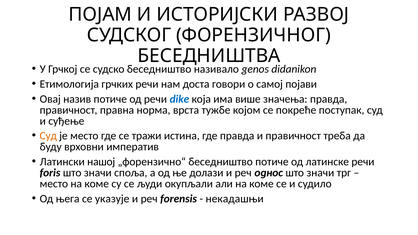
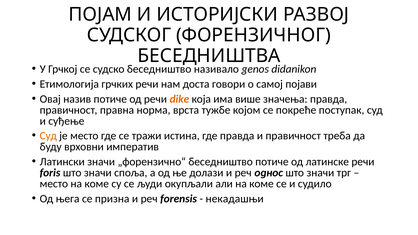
dike colour: blue -> orange (179, 99)
Латински нашој: нашој -> значи (101, 162)
указује: указује -> призна (112, 199)
